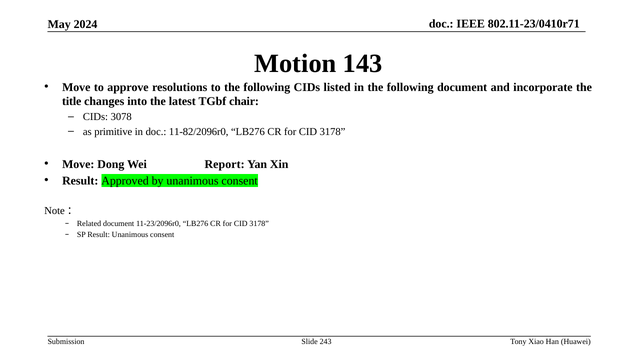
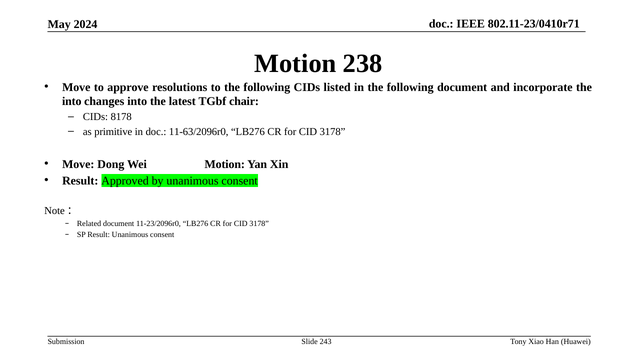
143: 143 -> 238 (363, 64)
title: title -> into (72, 101)
3078: 3078 -> 8178 (121, 117)
11-82/2096r0: 11-82/2096r0 -> 11-63/2096r0 (199, 132)
Wei Report: Report -> Motion (225, 164)
